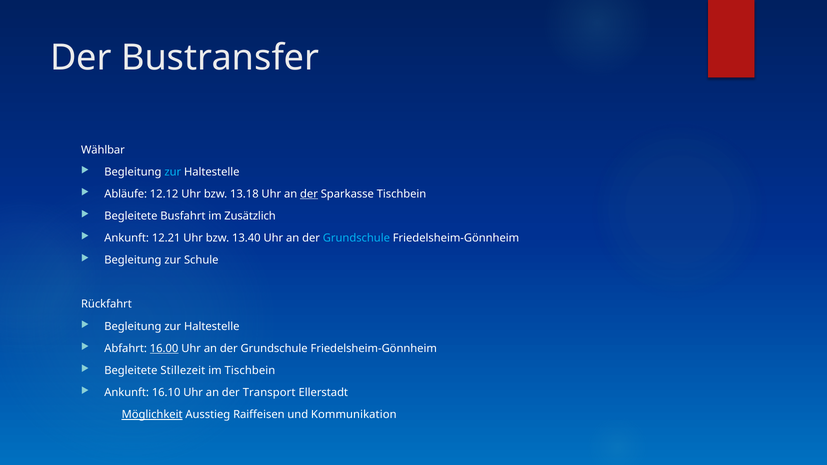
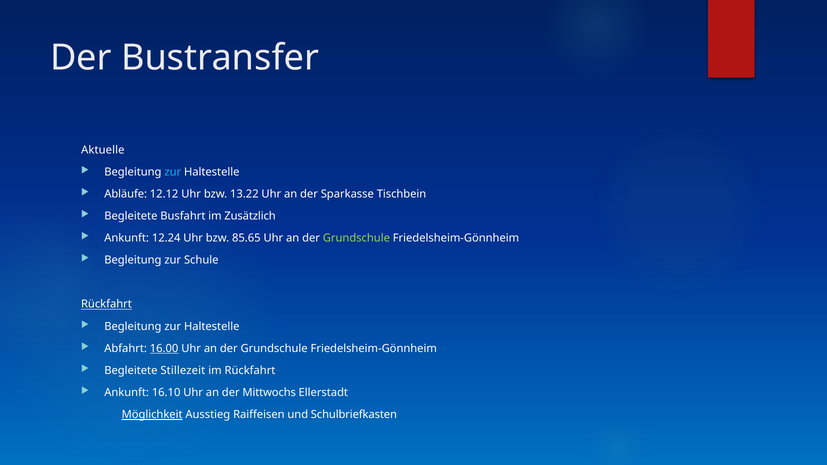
Wählbar: Wählbar -> Aktuelle (103, 150)
13.18: 13.18 -> 13.22 (244, 194)
der underline: present -> none (309, 194)
12.21: 12.21 -> 12.24 (166, 238)
13.40: 13.40 -> 85.65 (246, 238)
Grundschule colour: light blue -> light green (356, 238)
Rückfahrt underline: none -> present (106, 304)
im Tischbein: Tischbein -> Rückfahrt (250, 371)
Transport: Transport -> Mittwochs (269, 393)
Kommunikation: Kommunikation -> Schulbriefkasten (354, 415)
